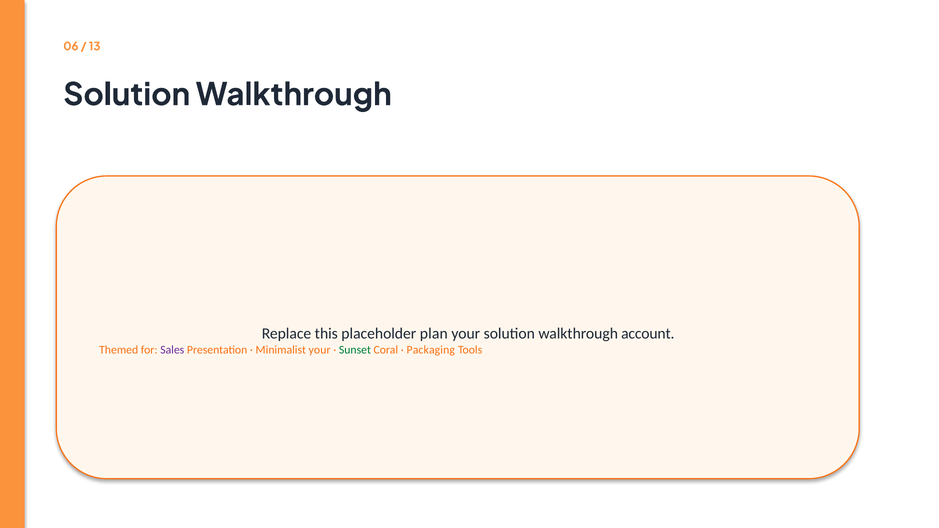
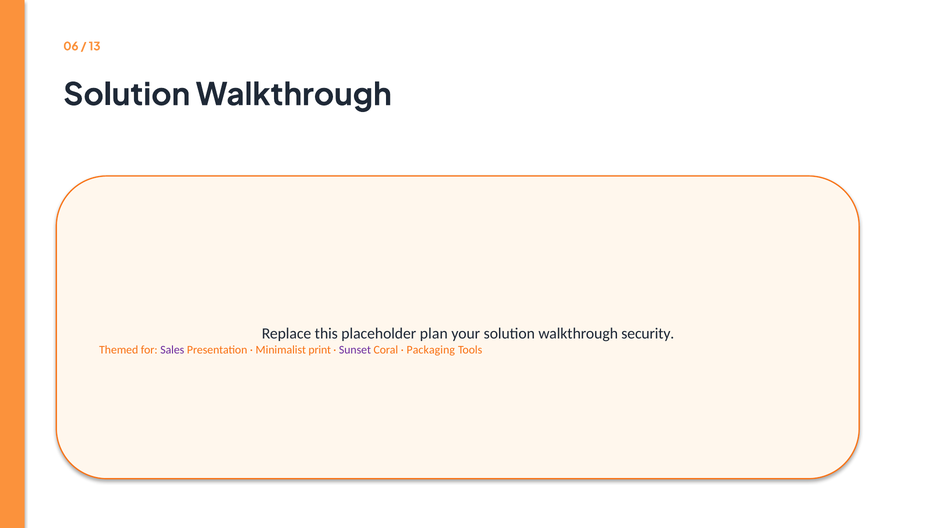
account: account -> security (648, 334)
Minimalist your: your -> print (320, 350)
Sunset colour: green -> purple (355, 350)
